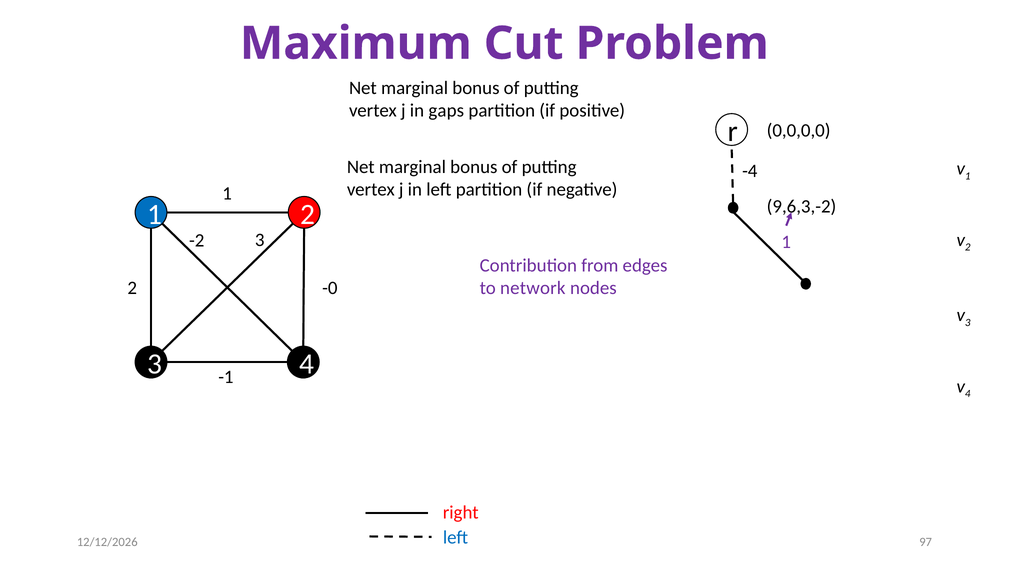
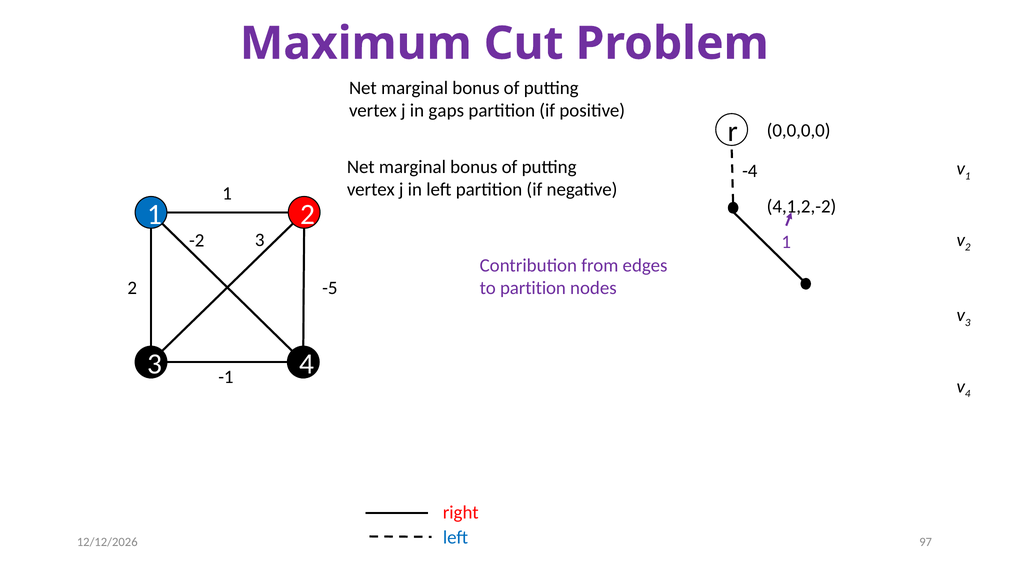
9,6,3,-2: 9,6,3,-2 -> 4,1,2,-2 (802, 206)
to network: network -> partition (533, 288)
-0: -0 -> -5 (330, 288)
